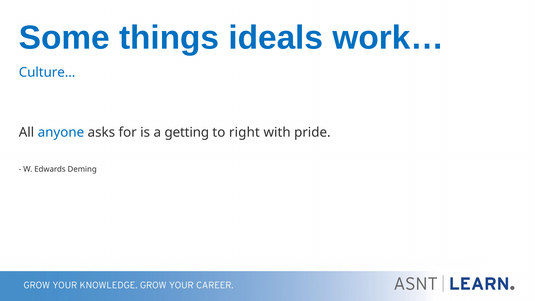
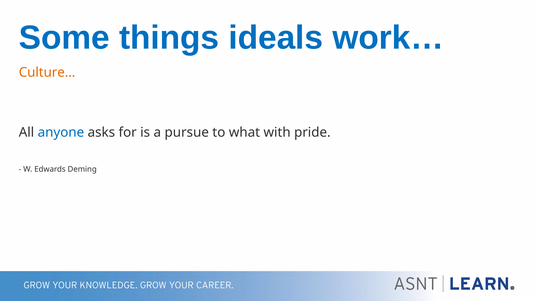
Culture… colour: blue -> orange (47, 72)
getting: getting -> pursue (187, 132)
right: right -> what (244, 132)
